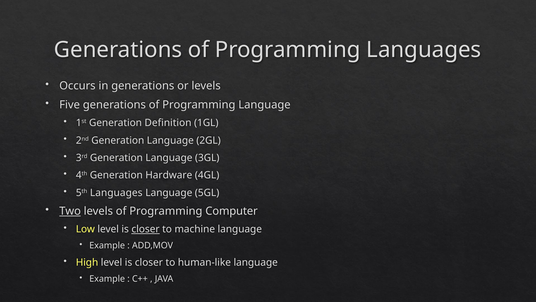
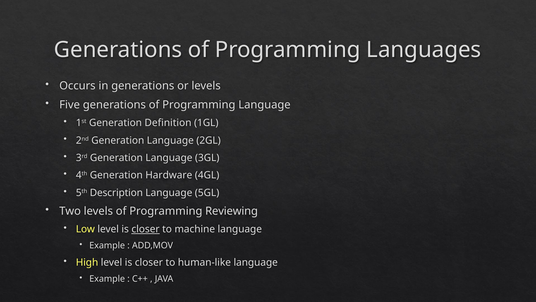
5th Languages: Languages -> Description (116, 192)
Two underline: present -> none (70, 211)
Computer: Computer -> Reviewing (232, 211)
